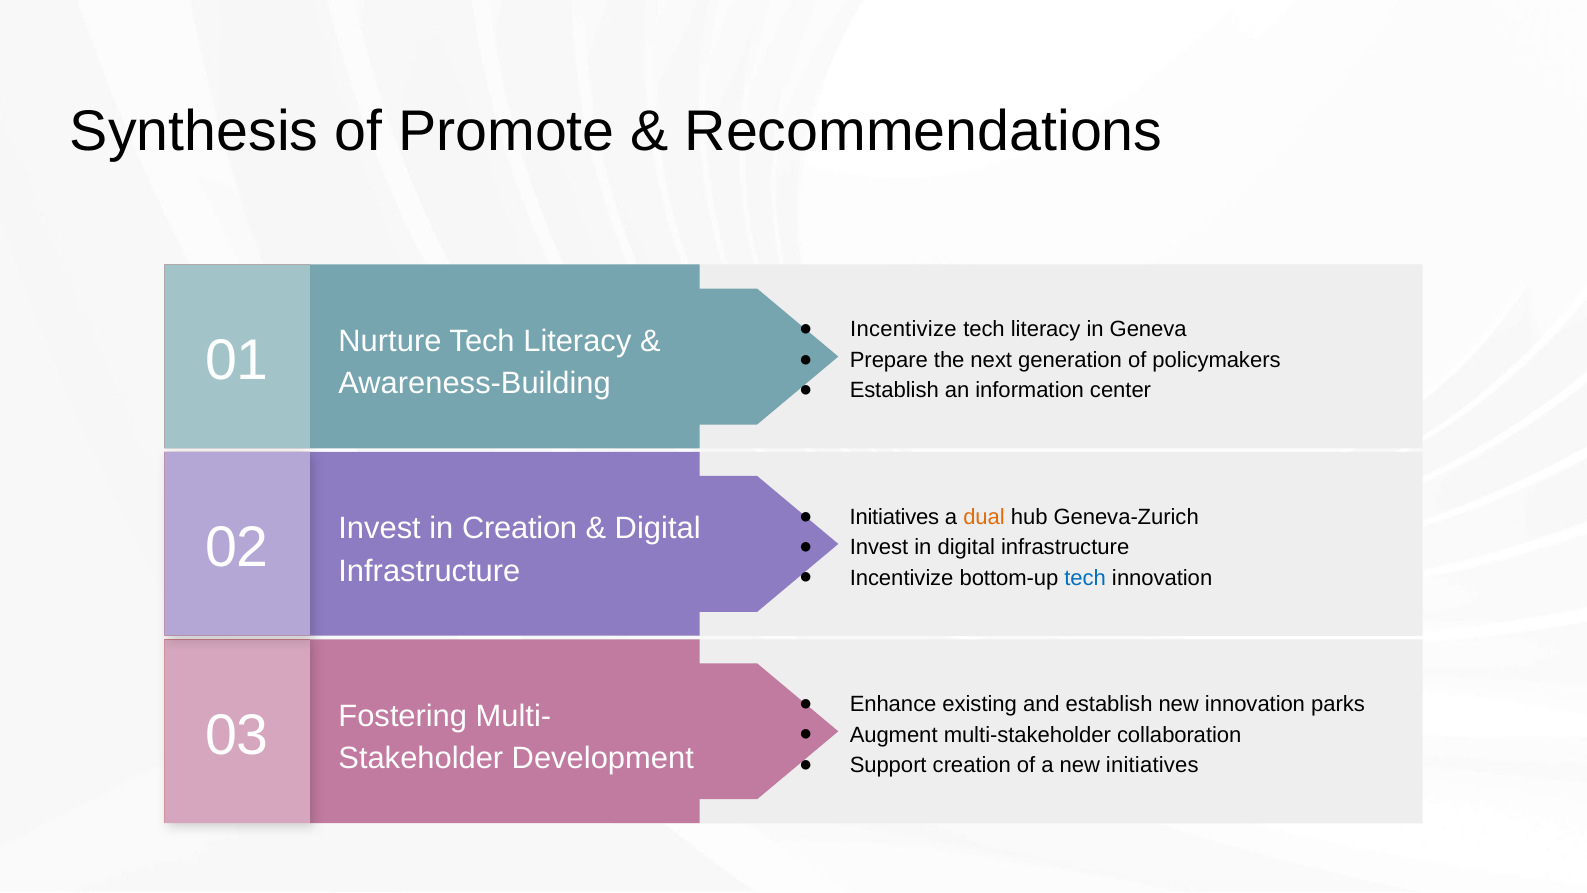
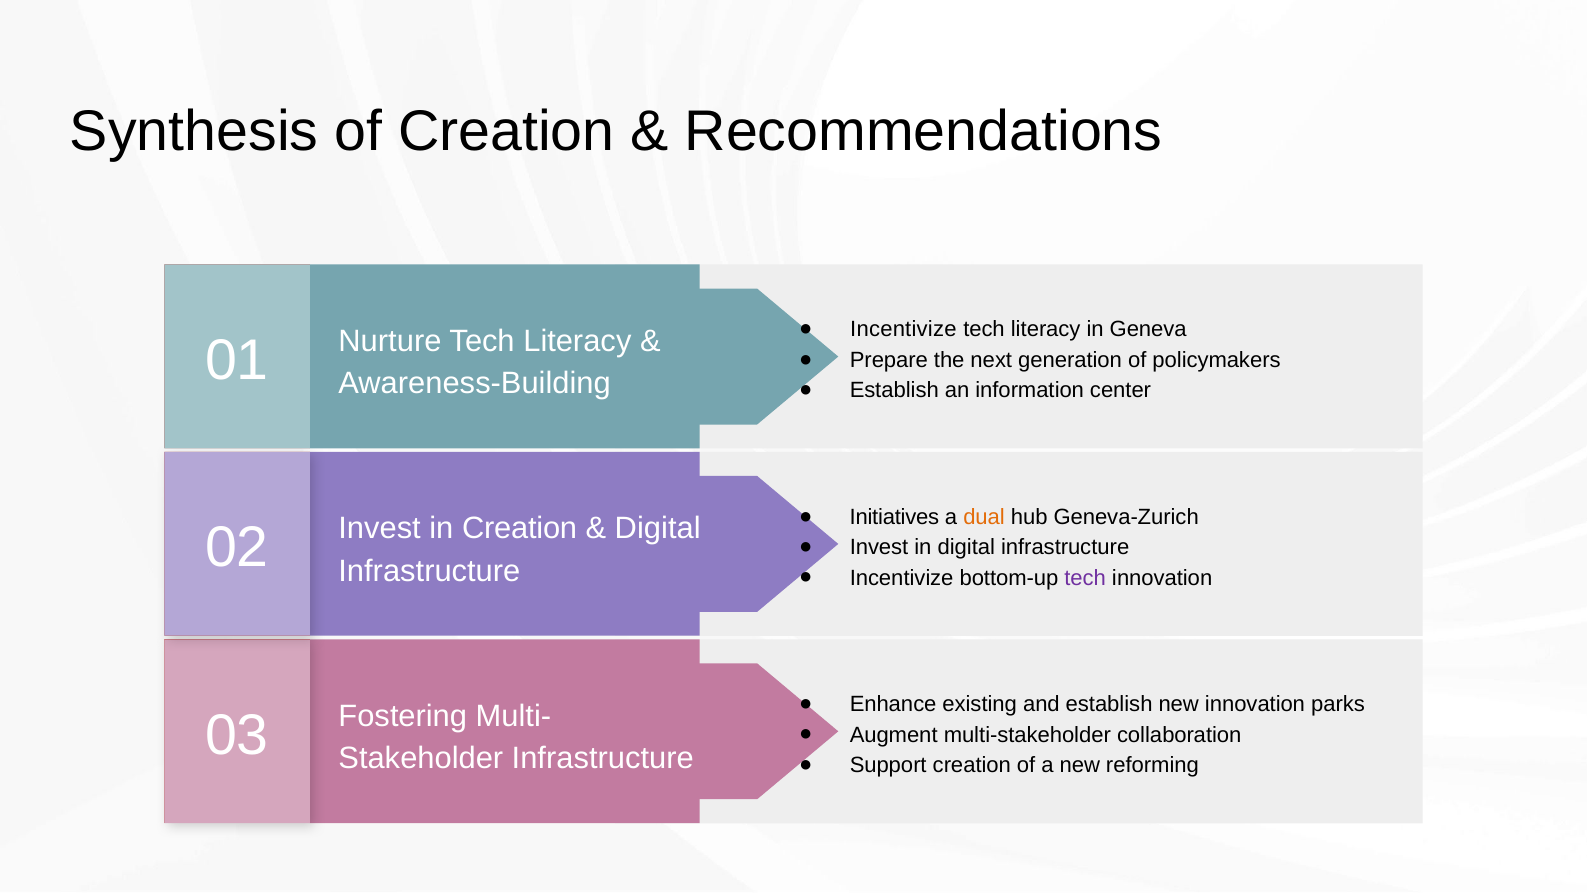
of Promote: Promote -> Creation (506, 131)
tech colour: blue -> purple (1085, 578)
Development: Development -> Infrastructure (603, 758)
new initiatives: initiatives -> reforming (1152, 765)
